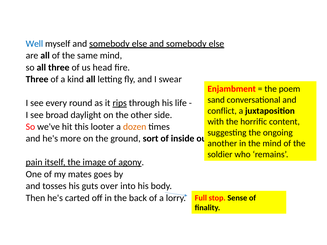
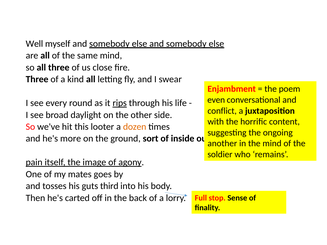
Well colour: blue -> black (34, 44)
head: head -> close (102, 68)
sand: sand -> even (216, 100)
over: over -> third (109, 186)
